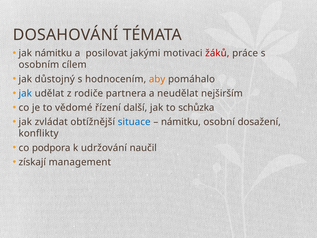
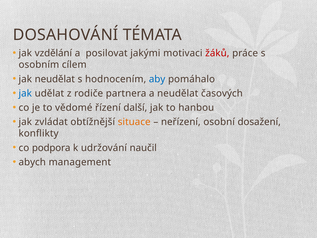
jak námitku: námitku -> vzdělání (53, 53)
jak důstojný: důstojný -> neudělat (55, 79)
aby colour: orange -> blue (157, 79)
nejširším: nejširším -> časových (222, 93)
schůzka: schůzka -> hanbou (196, 108)
situace colour: blue -> orange (134, 122)
námitku: námitku -> neřízení (181, 122)
získají: získají -> abych (32, 162)
